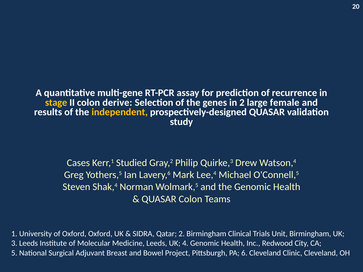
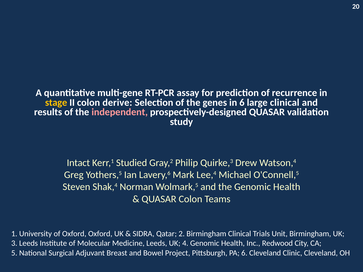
in 2: 2 -> 6 (242, 103)
large female: female -> clinical (285, 103)
independent colour: yellow -> pink (120, 112)
Cases: Cases -> Intact (78, 163)
